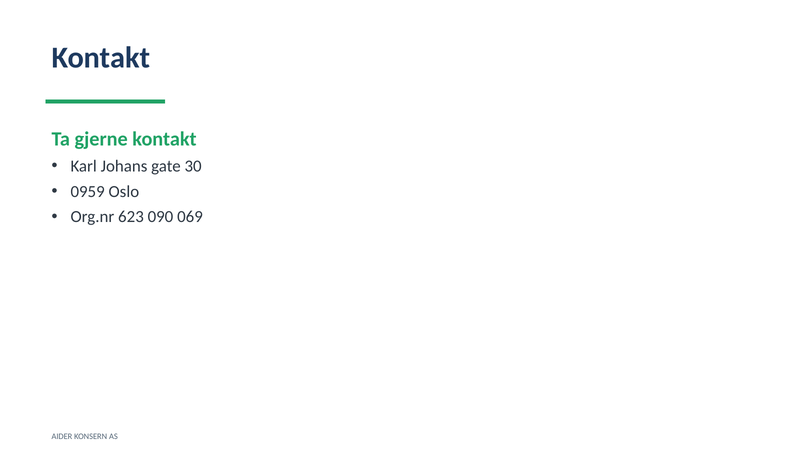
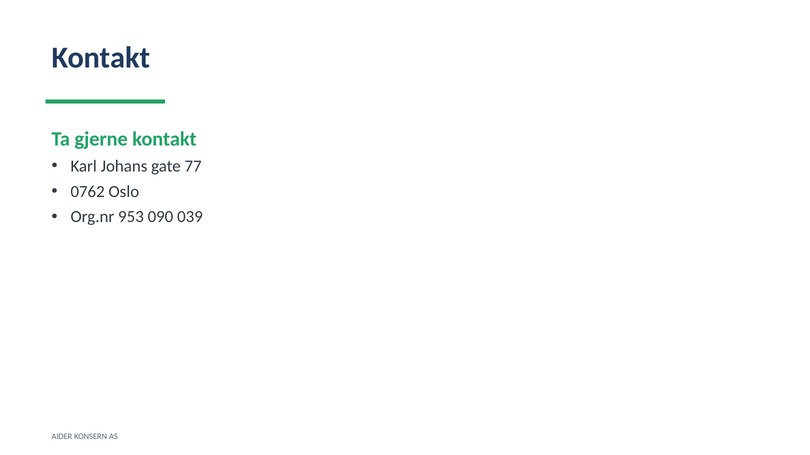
30: 30 -> 77 (193, 167)
0959: 0959 -> 0762 (88, 192)
623: 623 -> 953 (131, 217)
069: 069 -> 039 (190, 217)
